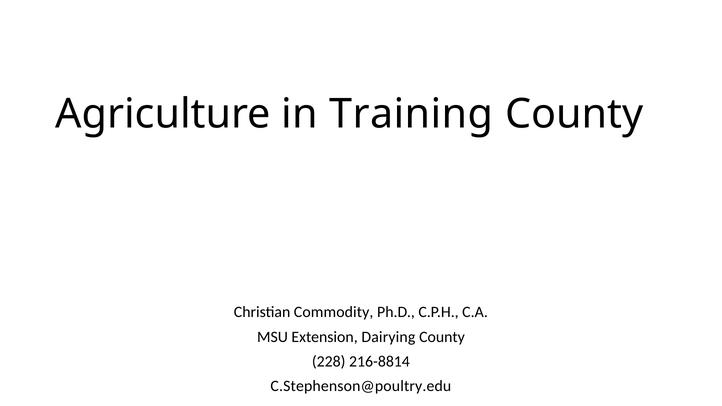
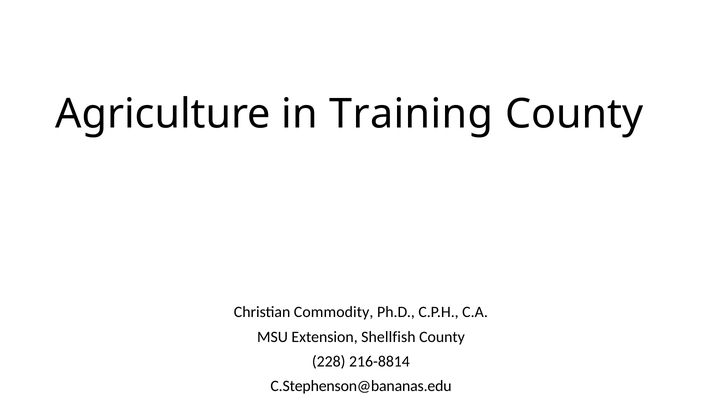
Dairying: Dairying -> Shellfish (388, 337)
C.Stephenson@poultry.edu: C.Stephenson@poultry.edu -> C.Stephenson@bananas.edu (361, 386)
